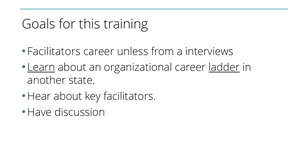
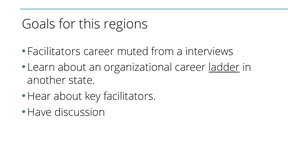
training: training -> regions (126, 24)
unless: unless -> muted (133, 51)
Learn underline: present -> none (41, 67)
